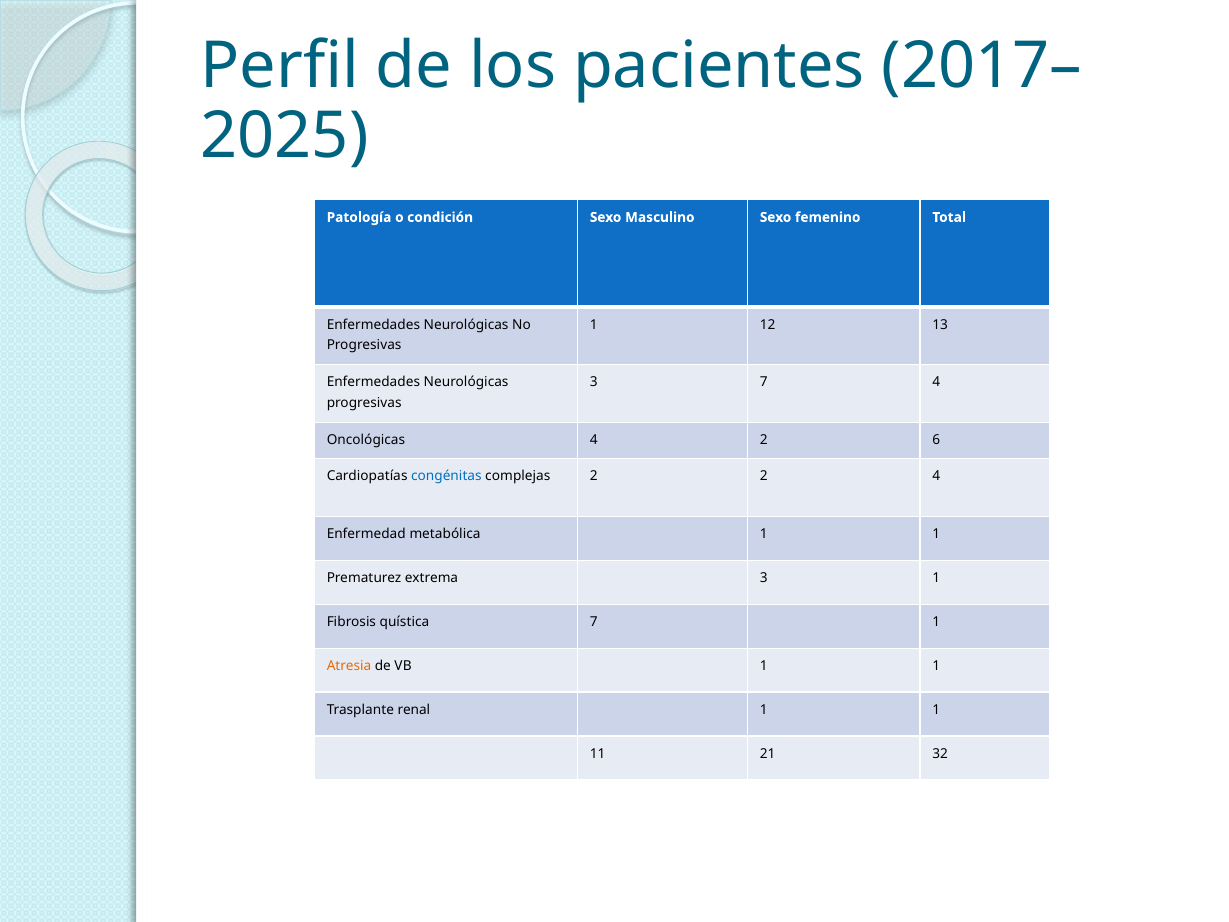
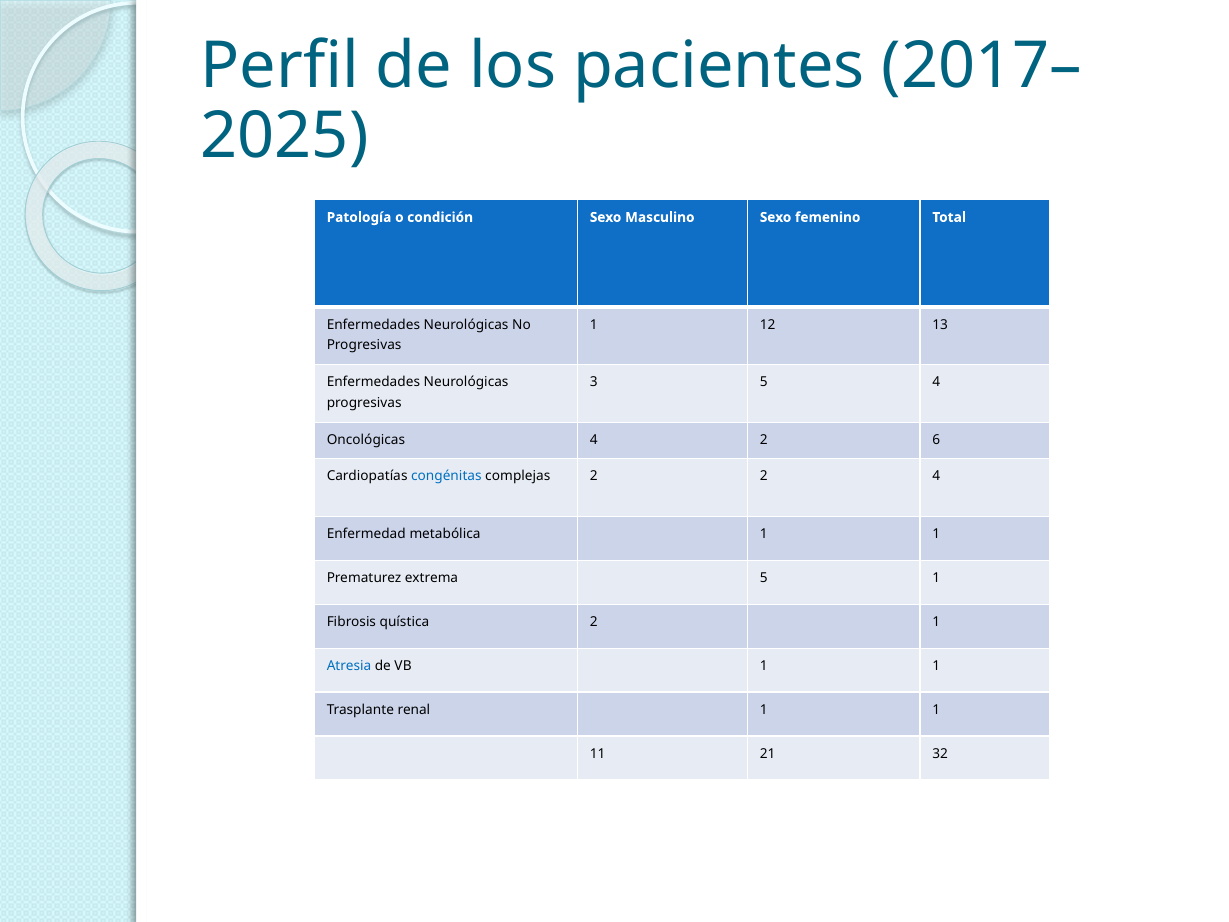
3 7: 7 -> 5 (764, 382)
extrema 3: 3 -> 5 (764, 578)
quística 7: 7 -> 2 (594, 622)
Atresia colour: orange -> blue (349, 666)
